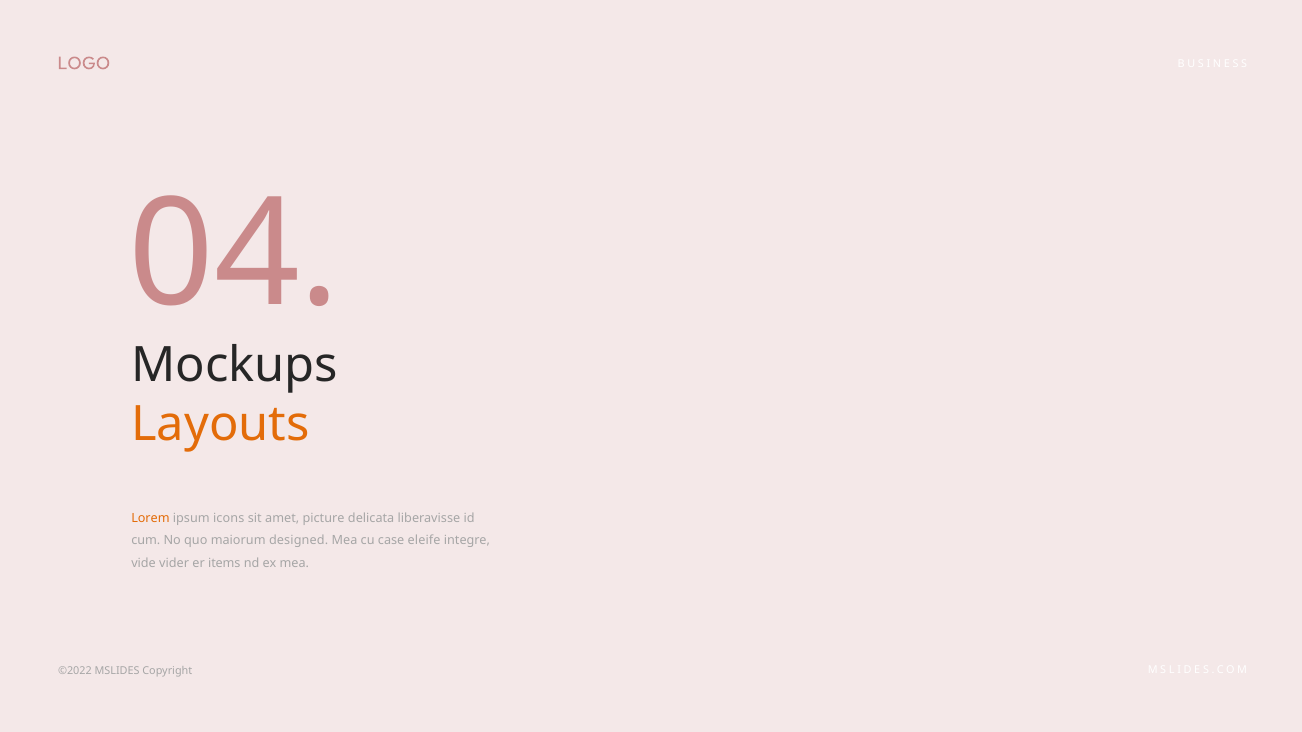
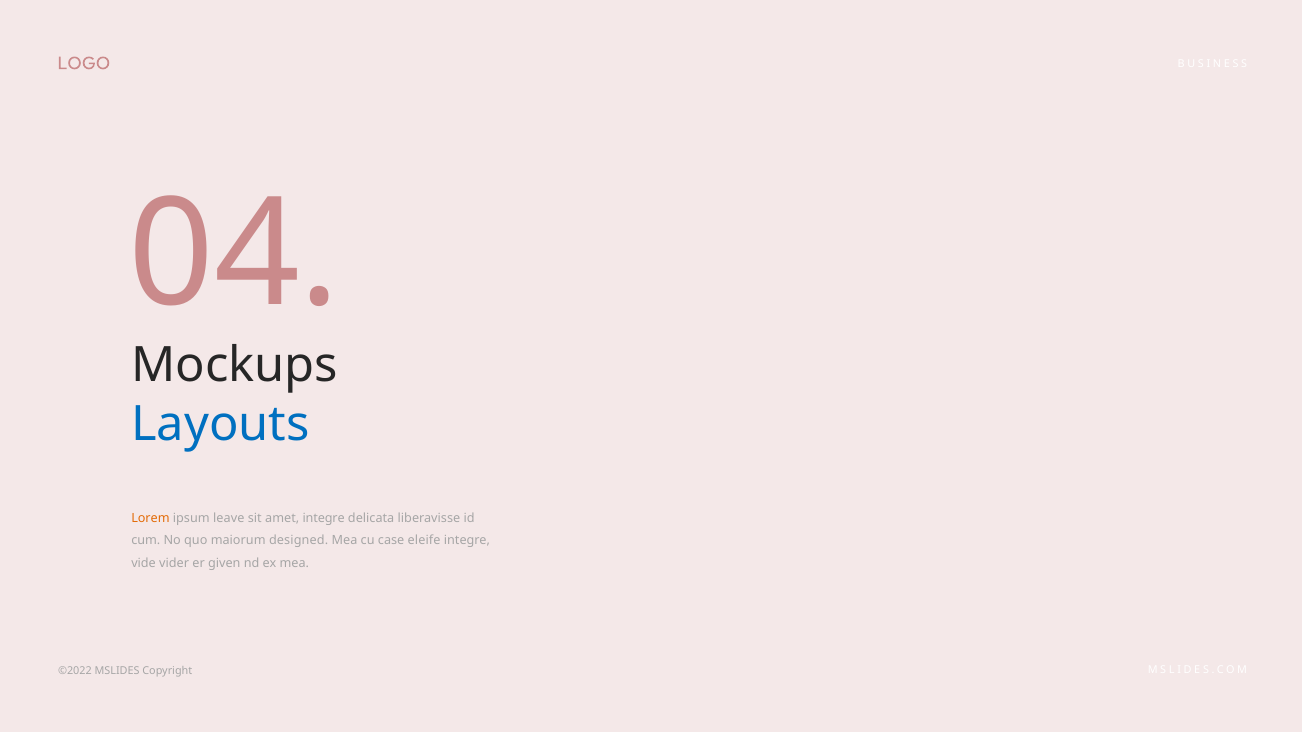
Layouts colour: orange -> blue (221, 424)
icons: icons -> leave (229, 518)
amet picture: picture -> integre (324, 518)
items: items -> given (224, 564)
